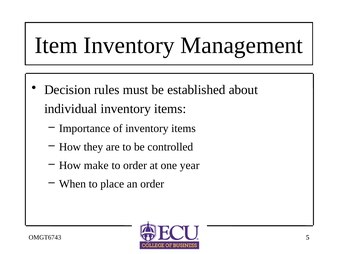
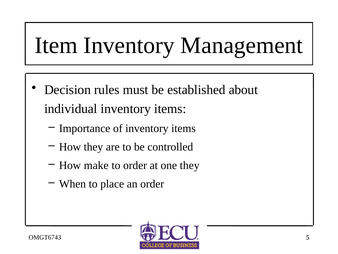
one year: year -> they (190, 165)
